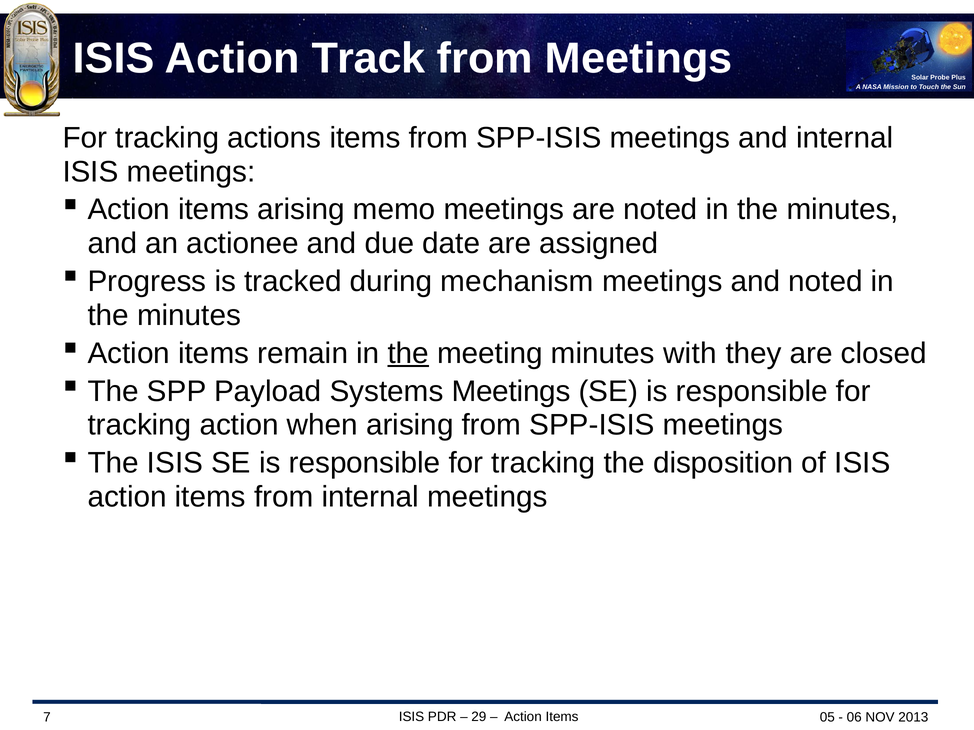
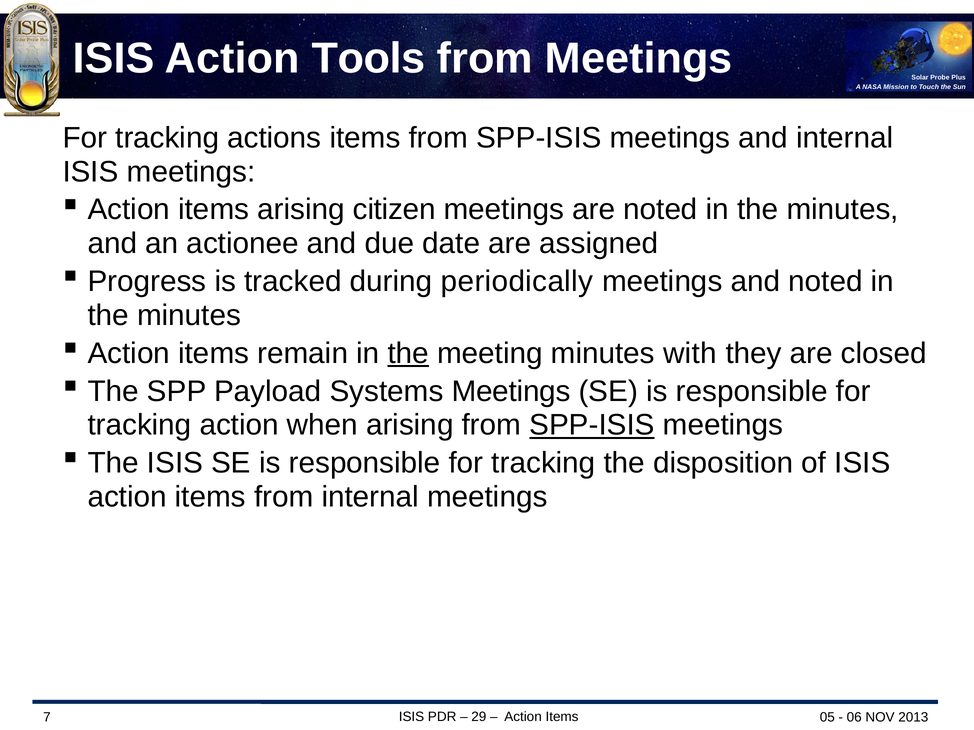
Track: Track -> Tools (368, 59)
memo: memo -> citizen (394, 210)
mechanism: mechanism -> periodically (517, 282)
SPP-ISIS underline: none -> present (592, 425)
